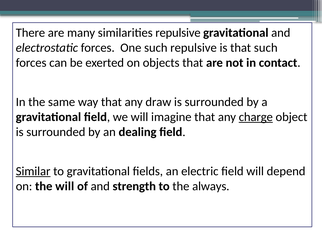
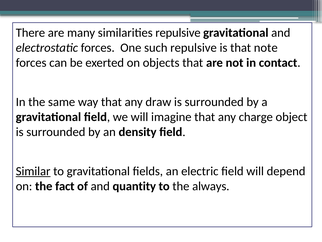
that such: such -> note (266, 48)
charge underline: present -> none (256, 117)
dealing: dealing -> density (138, 132)
the will: will -> fact (65, 186)
strength: strength -> quantity (134, 186)
